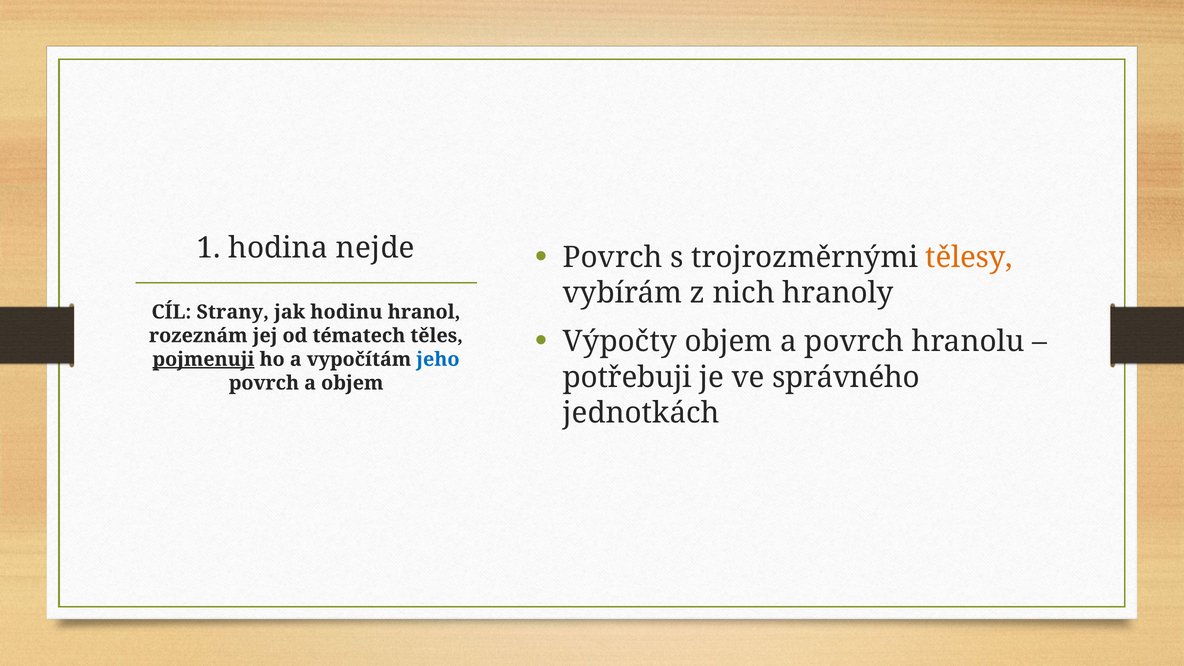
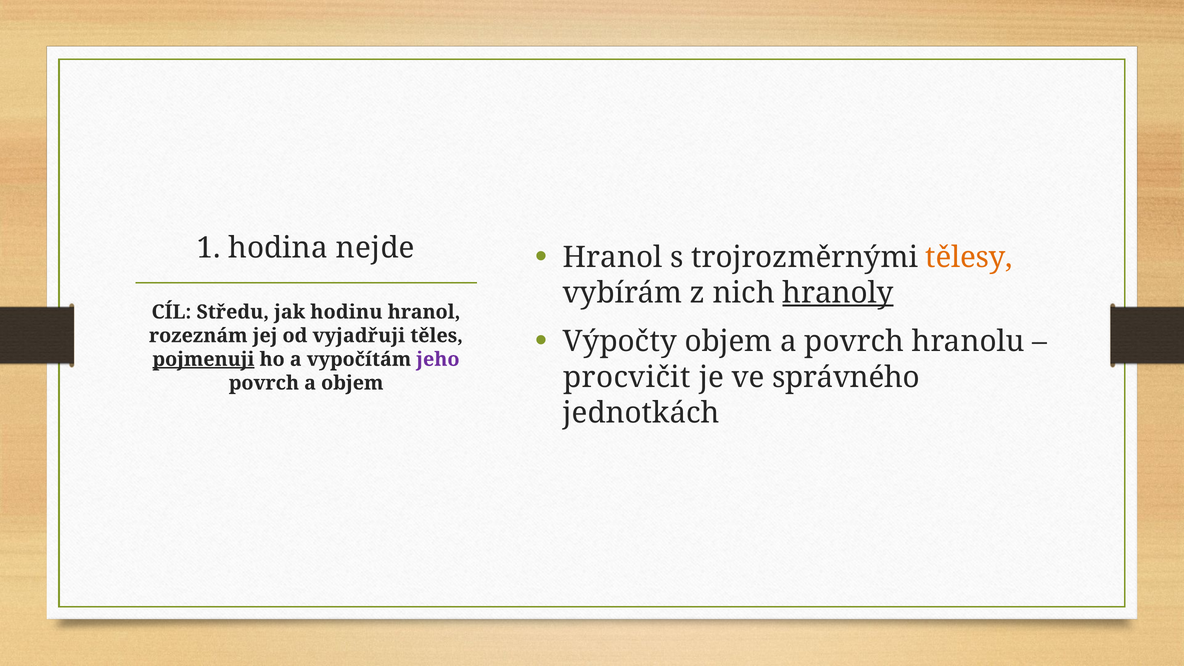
Povrch: Povrch -> Hranol (613, 257)
hranoly underline: none -> present (838, 293)
Strany: Strany -> Středu (233, 312)
tématech: tématech -> vyjadřuji (359, 336)
jeho colour: blue -> purple (438, 359)
potřebuji: potřebuji -> procvičit (627, 377)
